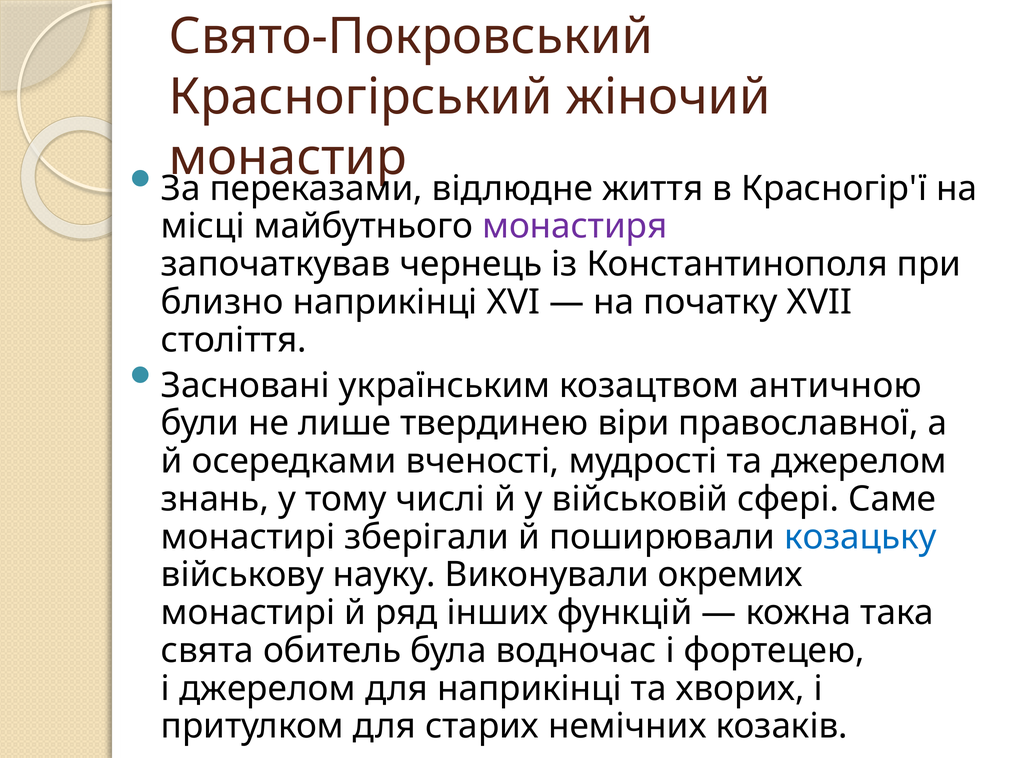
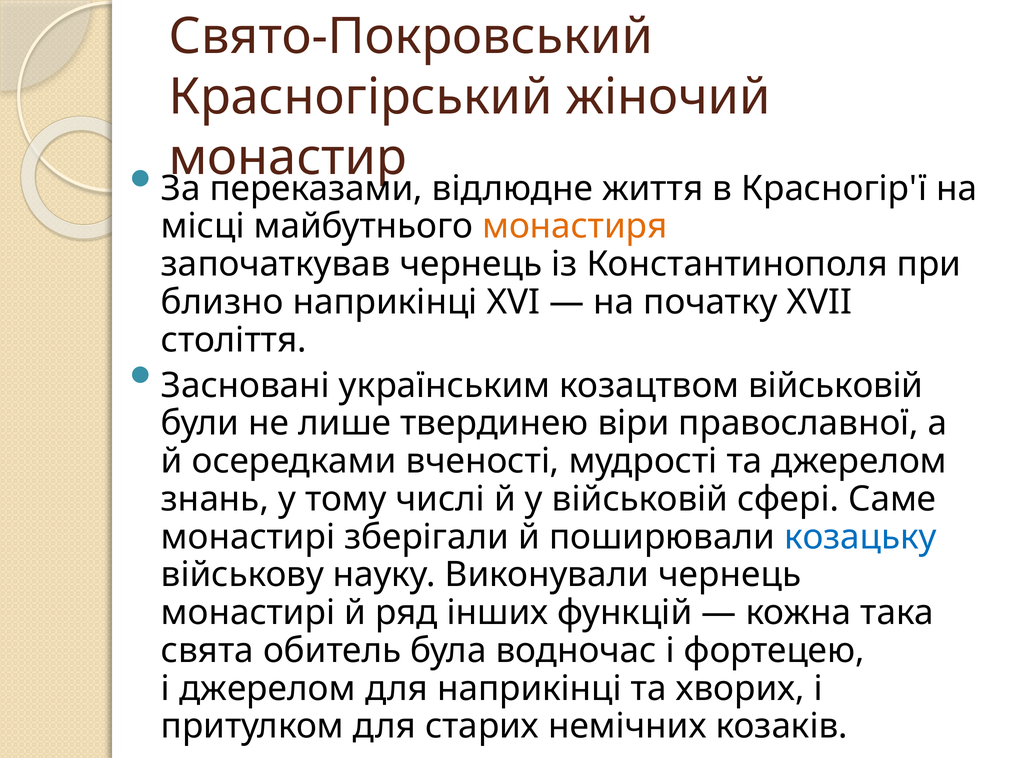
монастиря colour: purple -> orange (575, 226)
козацтвом античною: античною -> військовій (836, 386)
Виконували окремих: окремих -> чернець (730, 575)
